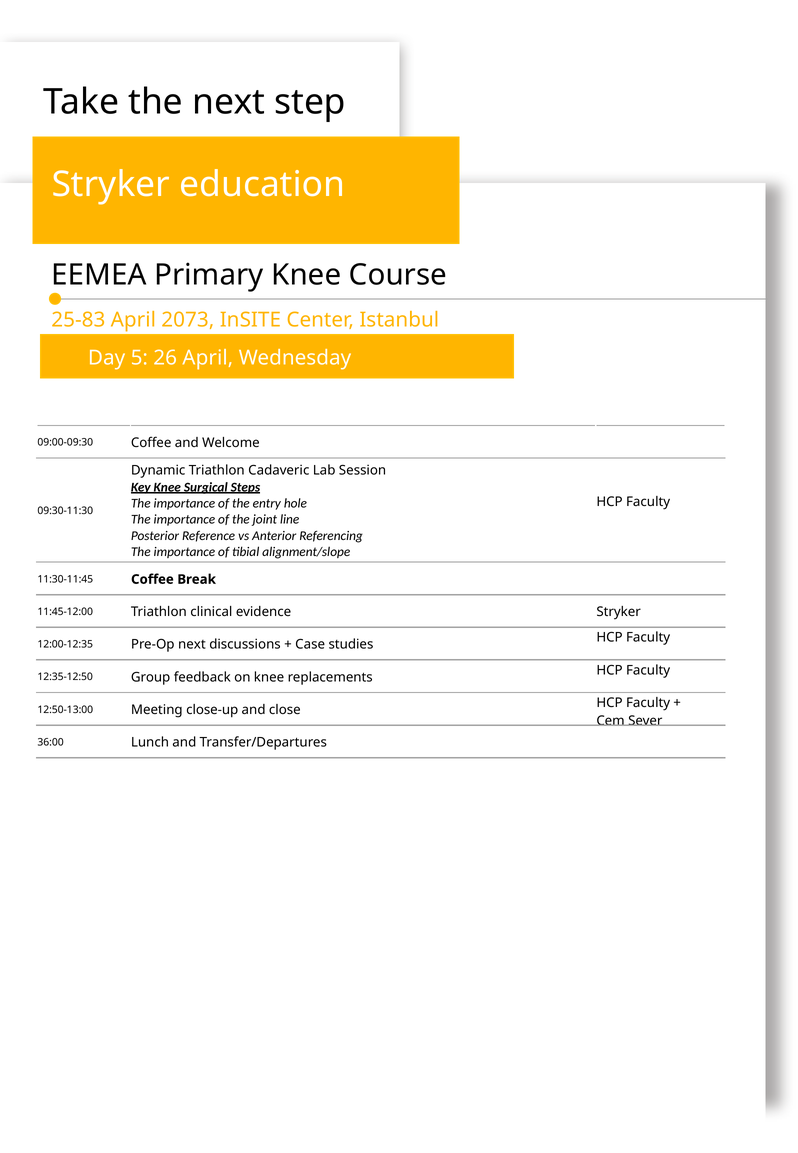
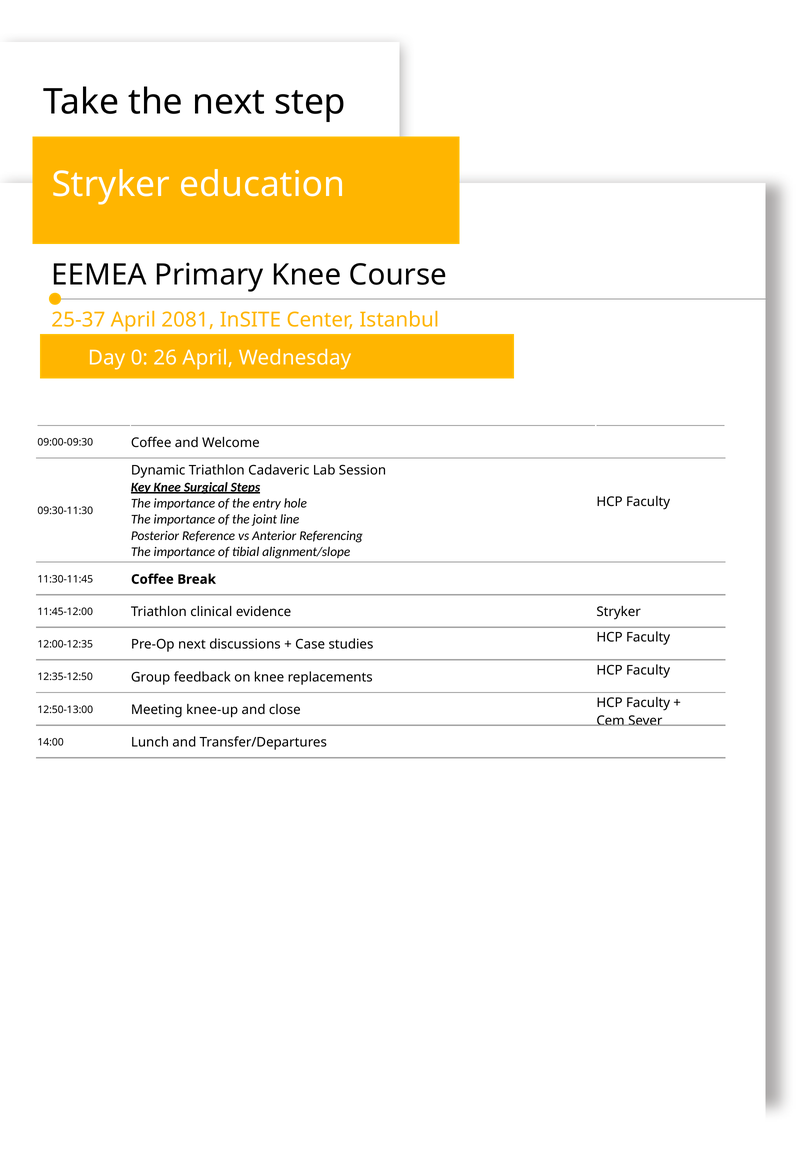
25-83: 25-83 -> 25-37 (78, 320)
2073: 2073 -> 2081 (188, 320)
5: 5 -> 0 (139, 358)
close-up: close-up -> knee-up (212, 710)
36:00: 36:00 -> 14:00 (51, 742)
